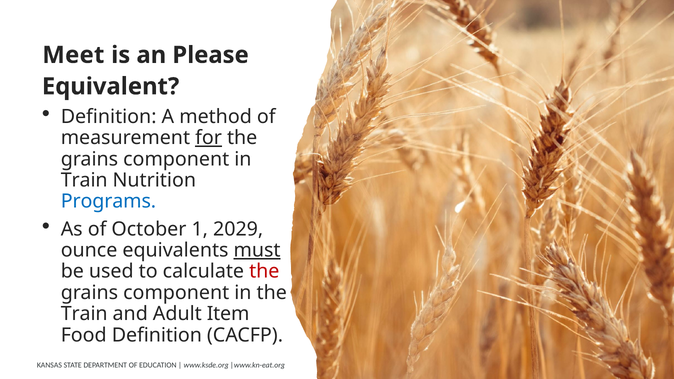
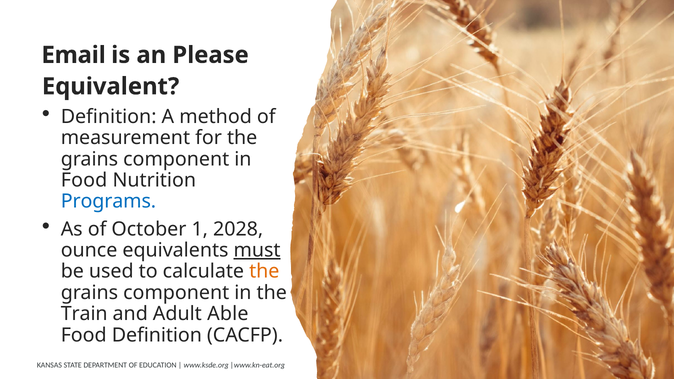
Meet: Meet -> Email (74, 55)
for underline: present -> none (209, 138)
Train: Train -> Food (84, 180)
2029: 2029 -> 2028 (238, 229)
the colour: red -> orange (264, 272)
Item: Item -> Able (228, 314)
